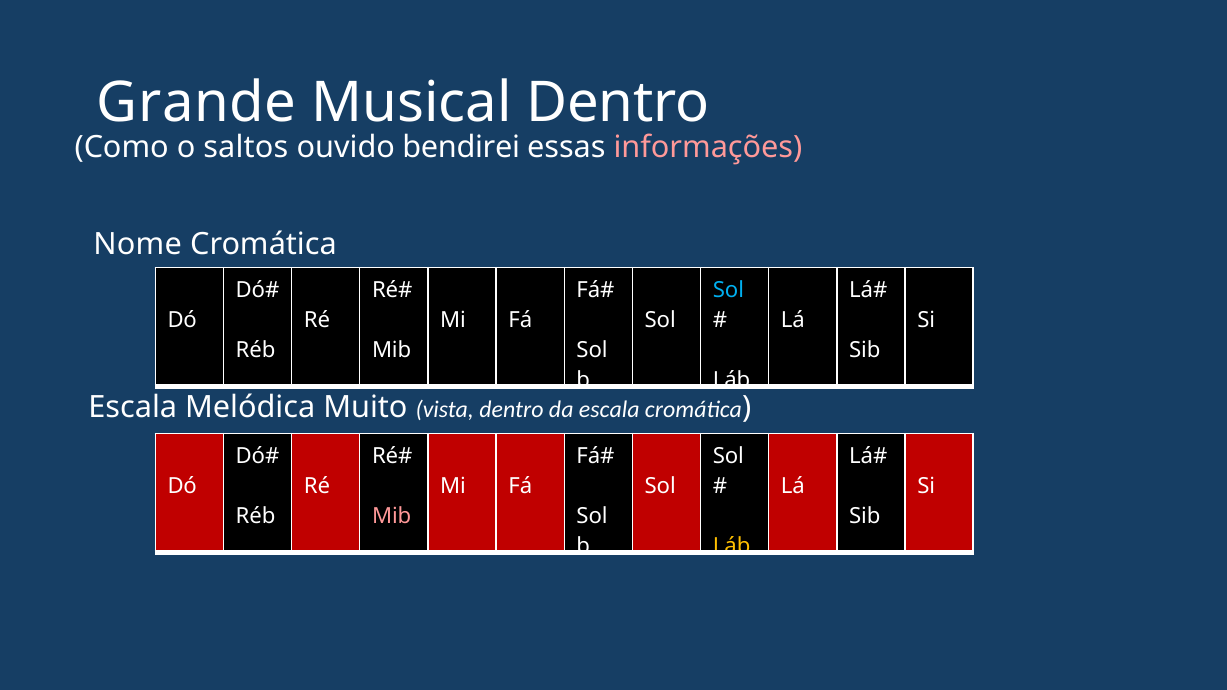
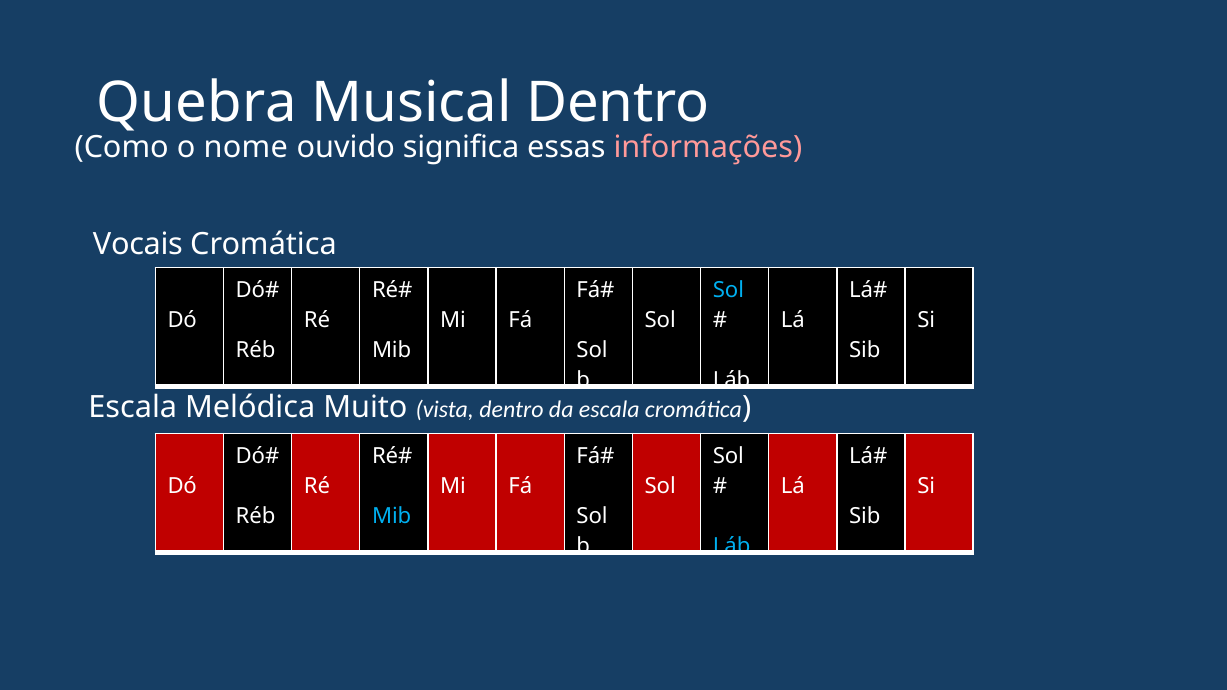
Grande: Grande -> Quebra (197, 103)
saltos: saltos -> nome (246, 147)
bendirei: bendirei -> significa (461, 147)
Nome: Nome -> Vocais (138, 245)
Mib colour: pink -> light blue (392, 516)
Láb colour: yellow -> light blue (732, 546)
